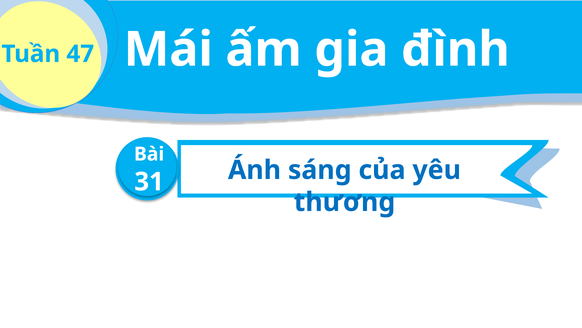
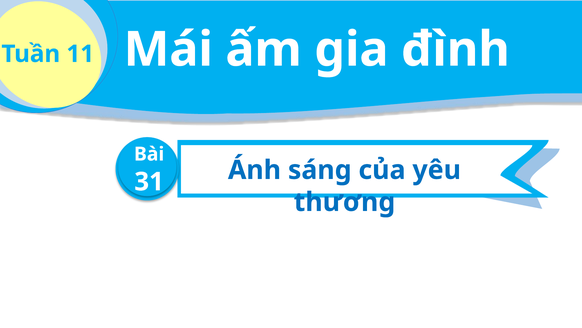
47: 47 -> 11 (80, 54)
